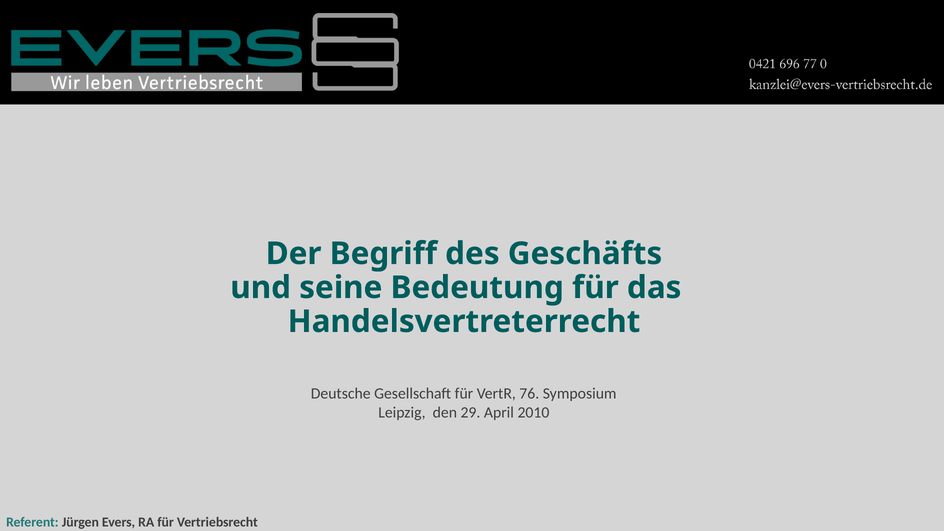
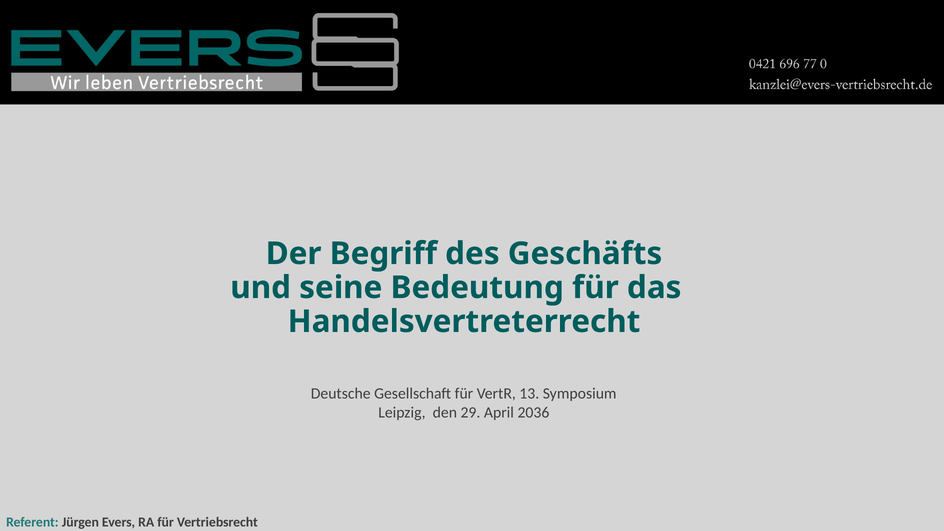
76: 76 -> 13 (529, 394)
2010: 2010 -> 2036 (533, 412)
